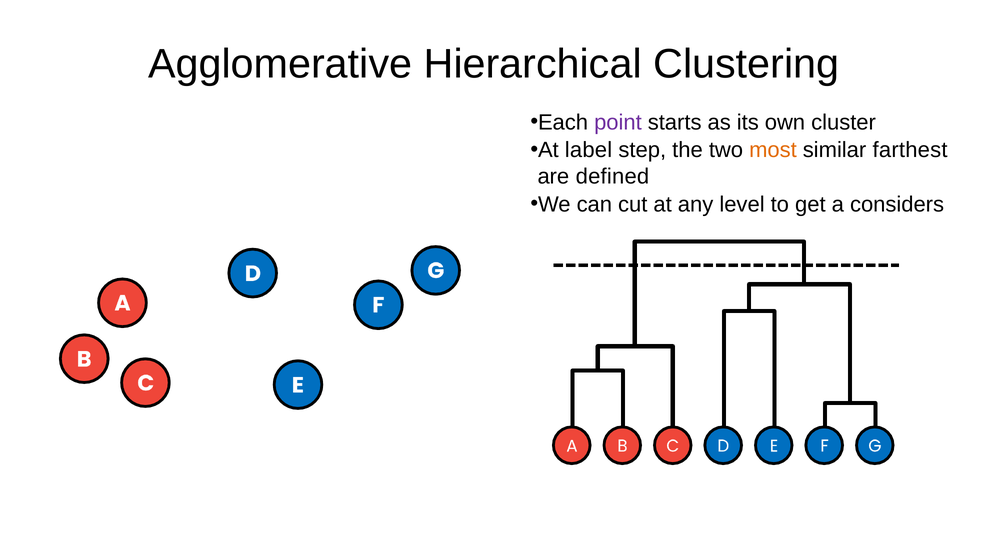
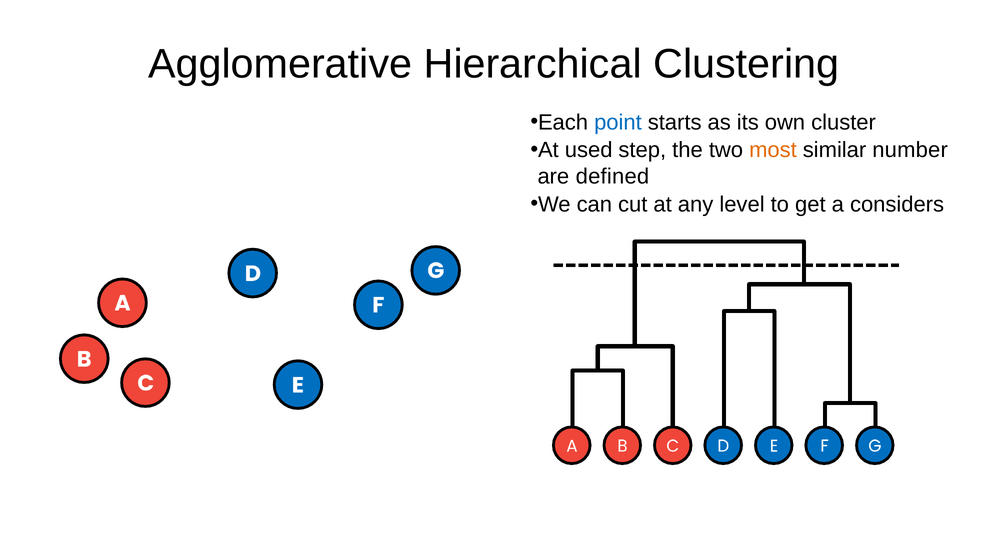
point colour: purple -> blue (618, 122)
label: label -> used (589, 150)
farthest: farthest -> number (910, 150)
